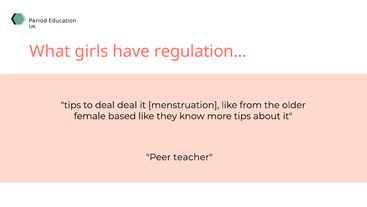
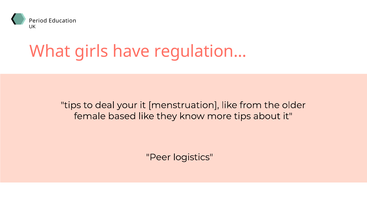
deal deal: deal -> your (127, 105)
teacher: teacher -> logistics (193, 157)
